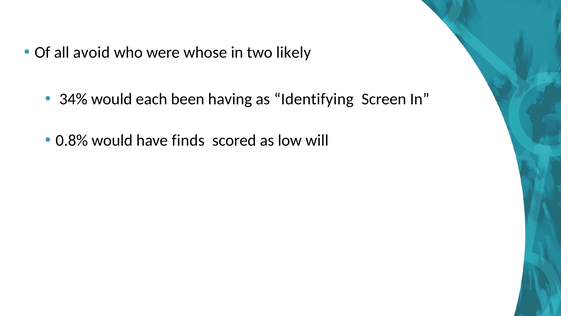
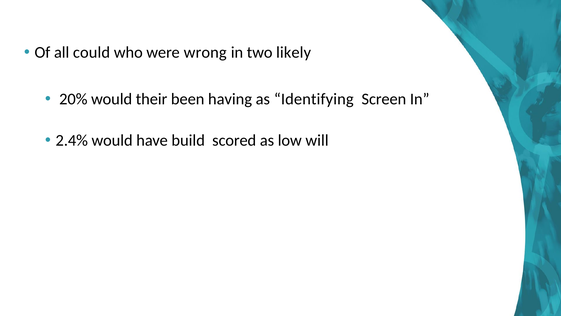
avoid: avoid -> could (92, 52)
whose: whose -> wrong (205, 52)
34%: 34% -> 20% (73, 99)
each: each -> their (152, 99)
0.8%: 0.8% -> 2.4% (72, 140)
finds: finds -> build (188, 140)
